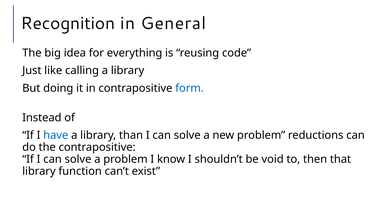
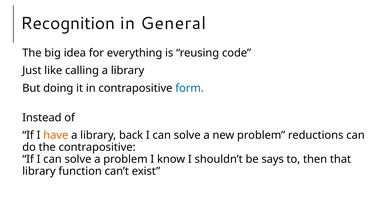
have colour: blue -> orange (56, 135)
than: than -> back (131, 135)
void: void -> says (273, 159)
